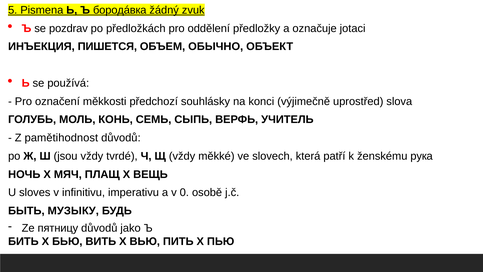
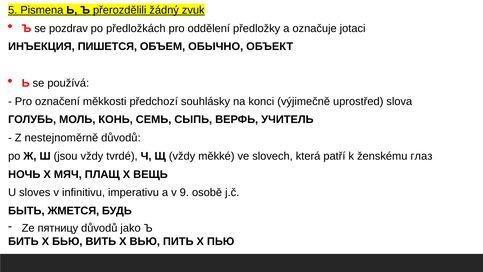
бородáвка: бородáвка -> přerozdělili (120, 10)
pamětihodnost: pamětihodnost -> nestejnoměrně (61, 138)
рука: рука -> глаз (421, 156)
0: 0 -> 9 (184, 192)
МУЗЫКУ: МУЗЫКУ -> ЖМЕТСЯ (73, 211)
